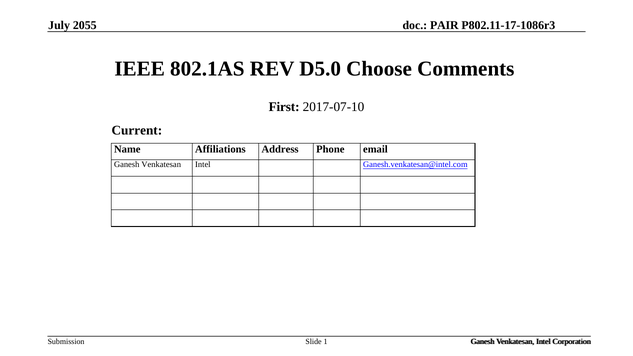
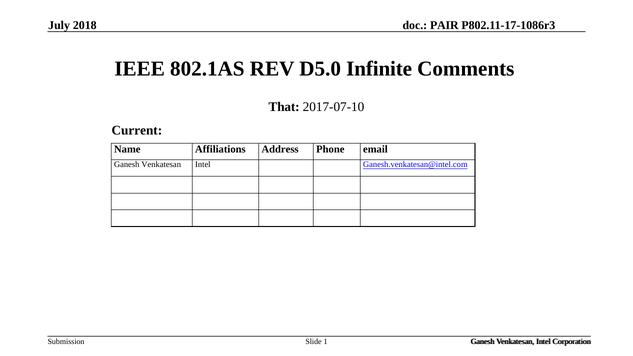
2055: 2055 -> 2018 (85, 25)
Choose: Choose -> Infinite (379, 69)
First: First -> That (284, 107)
